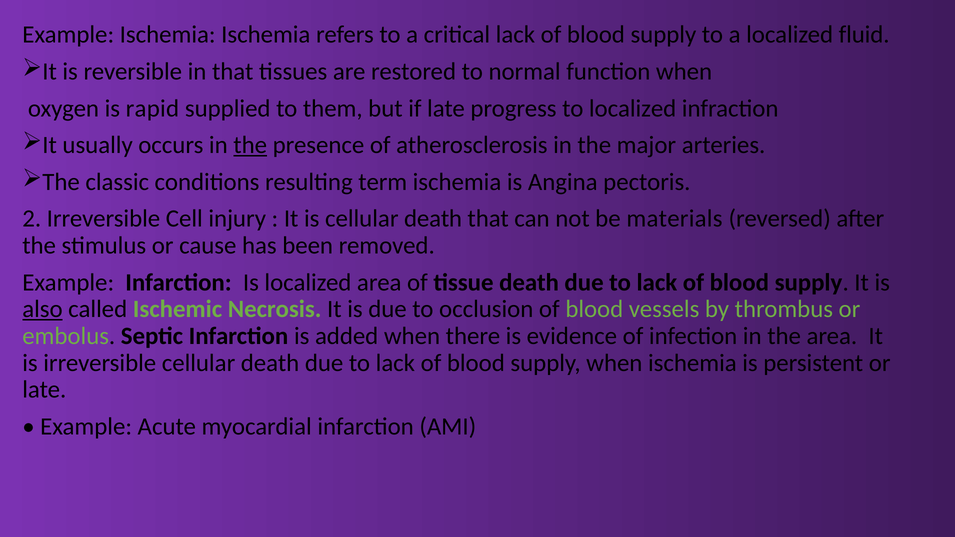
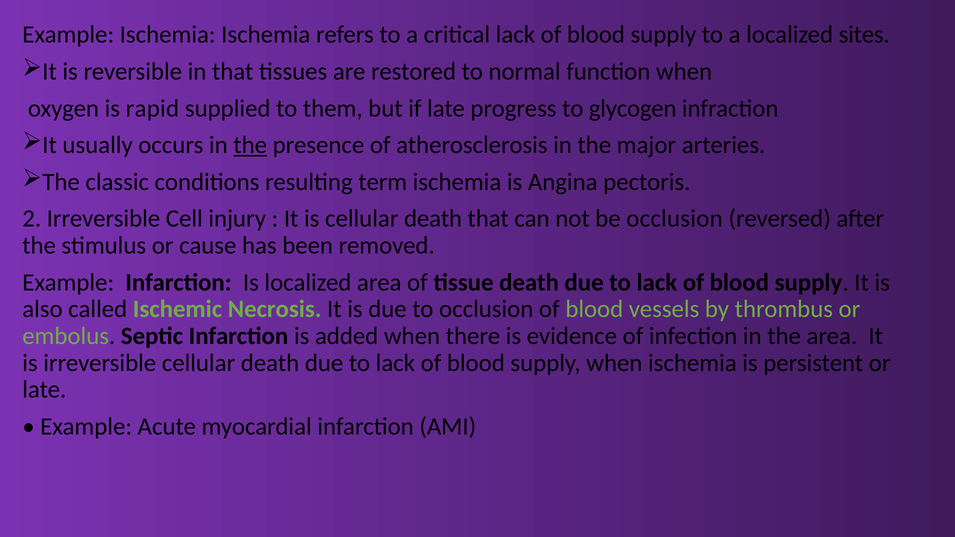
fluid: fluid -> sites (864, 35)
to localized: localized -> glycogen (633, 108)
be materials: materials -> occlusion (674, 219)
also underline: present -> none (42, 309)
